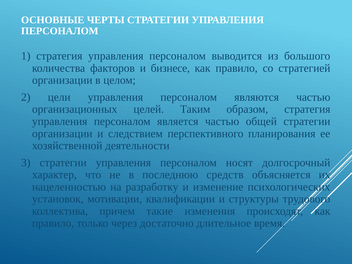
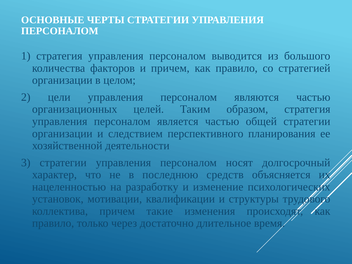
и бизнесе: бизнесе -> причем (170, 68)
